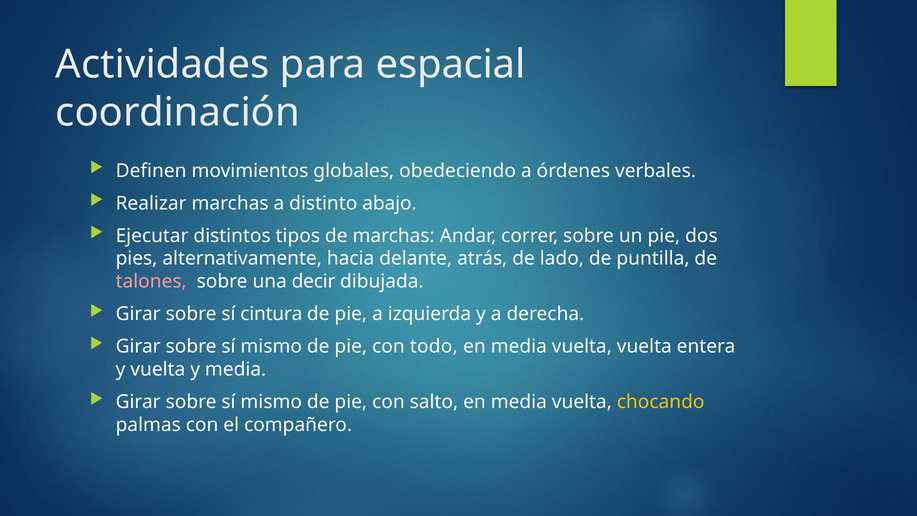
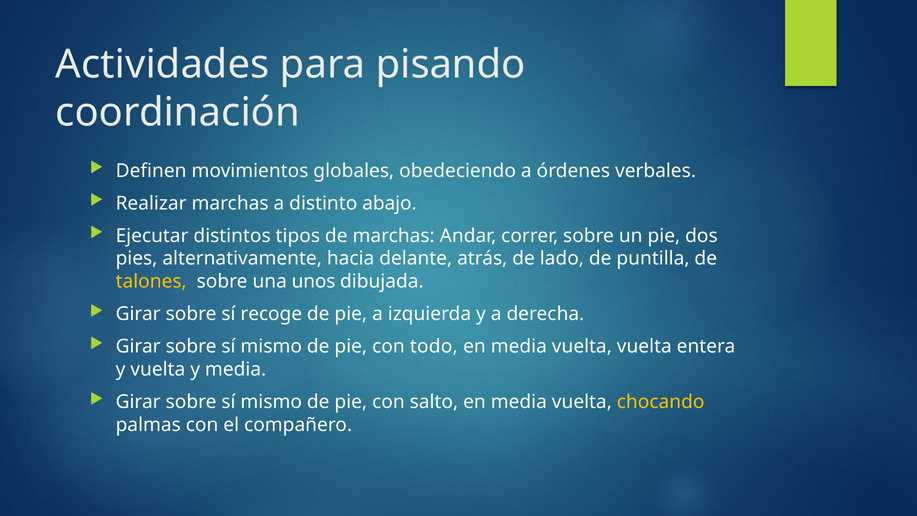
espacial: espacial -> pisando (451, 64)
talones colour: pink -> yellow (151, 282)
decir: decir -> unos (314, 282)
cintura: cintura -> recoge (271, 314)
